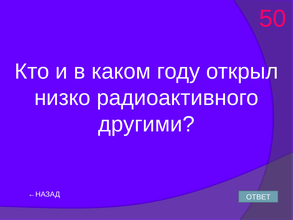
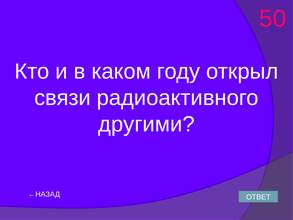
низко: низко -> связи (62, 98)
